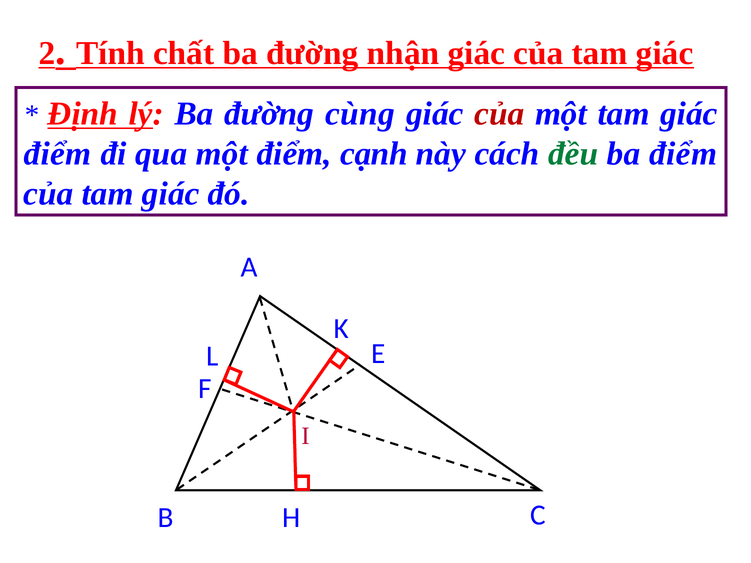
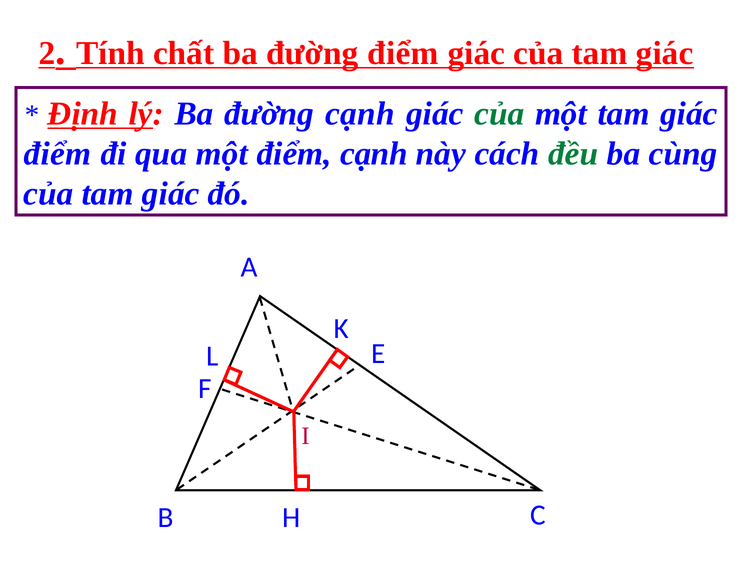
đường nhận: nhận -> điểm (403, 53)
đường cùng: cùng -> cạnh (360, 114)
của colour: red -> green (499, 114)
ba điểm: điểm -> cùng (683, 154)
